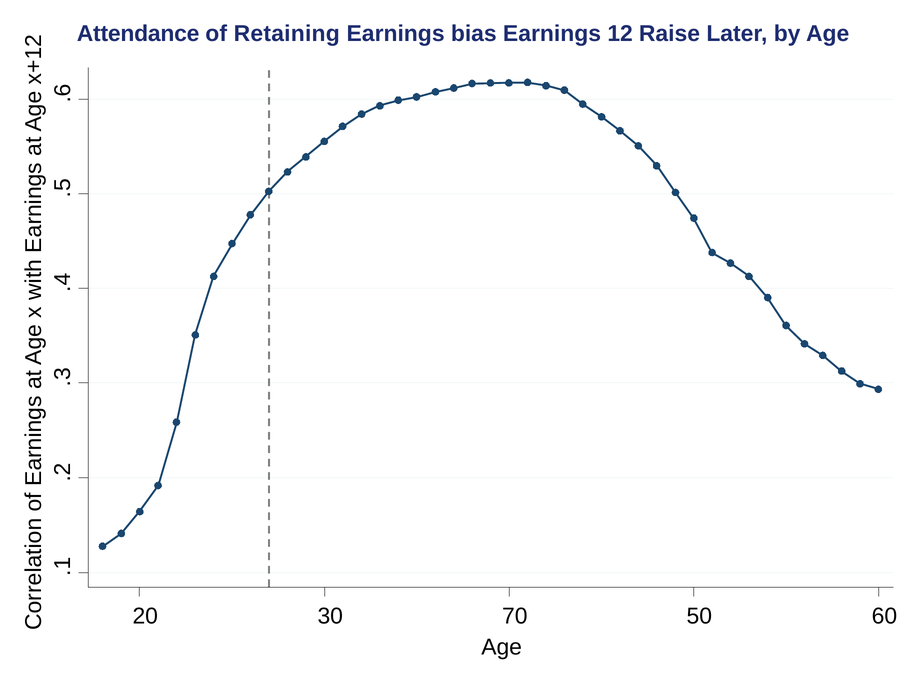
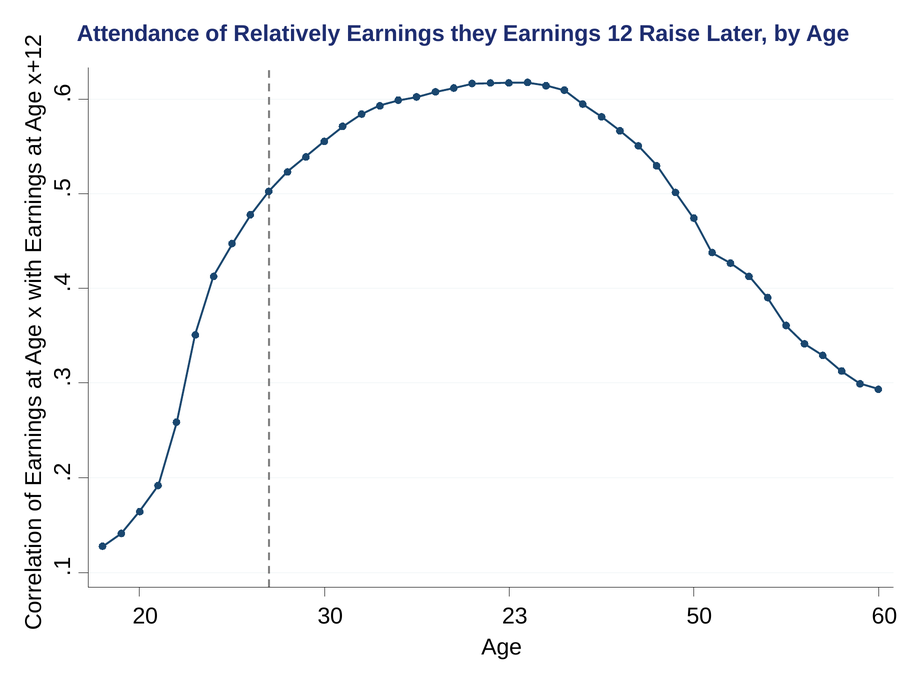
Retaining: Retaining -> Relatively (287, 34)
bias: bias -> they (474, 34)
70: 70 -> 23 (515, 616)
